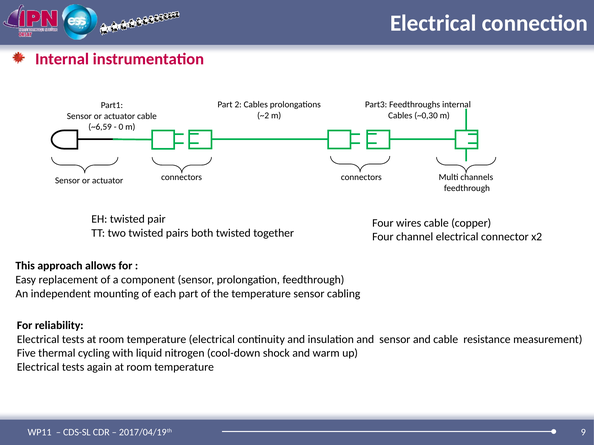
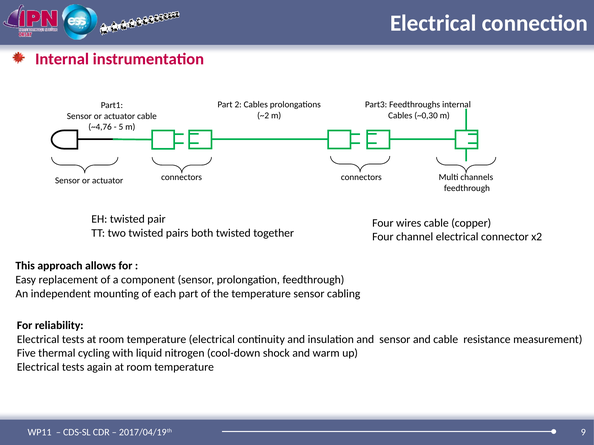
~6,59: ~6,59 -> ~4,76 (100, 127)
0: 0 -> 5 (121, 127)
